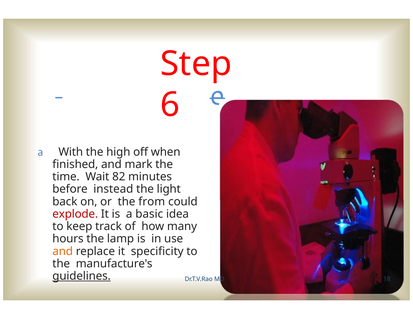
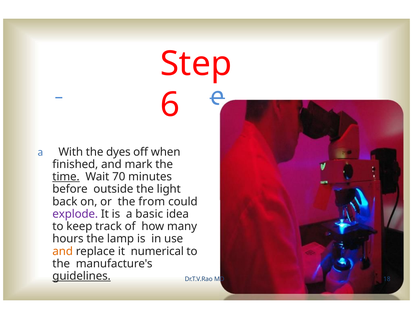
high: high -> dyes (118, 152)
time underline: none -> present (66, 177)
82: 82 -> 70 (119, 177)
instead: instead -> outside (113, 189)
explode colour: red -> purple (75, 214)
specificity: specificity -> numerical (157, 251)
